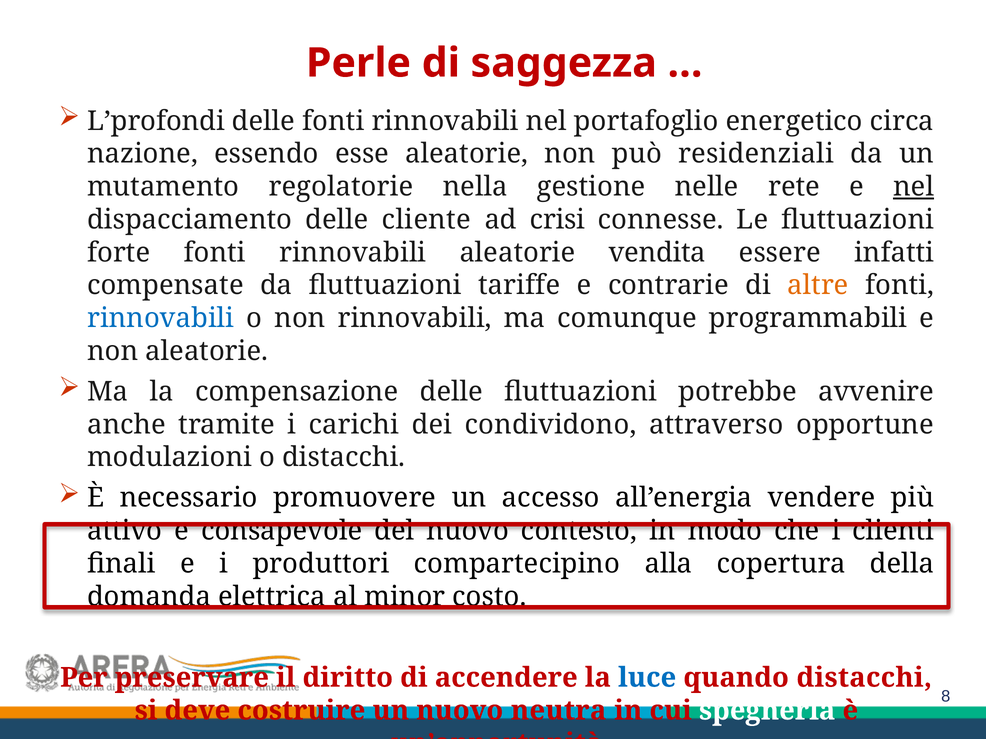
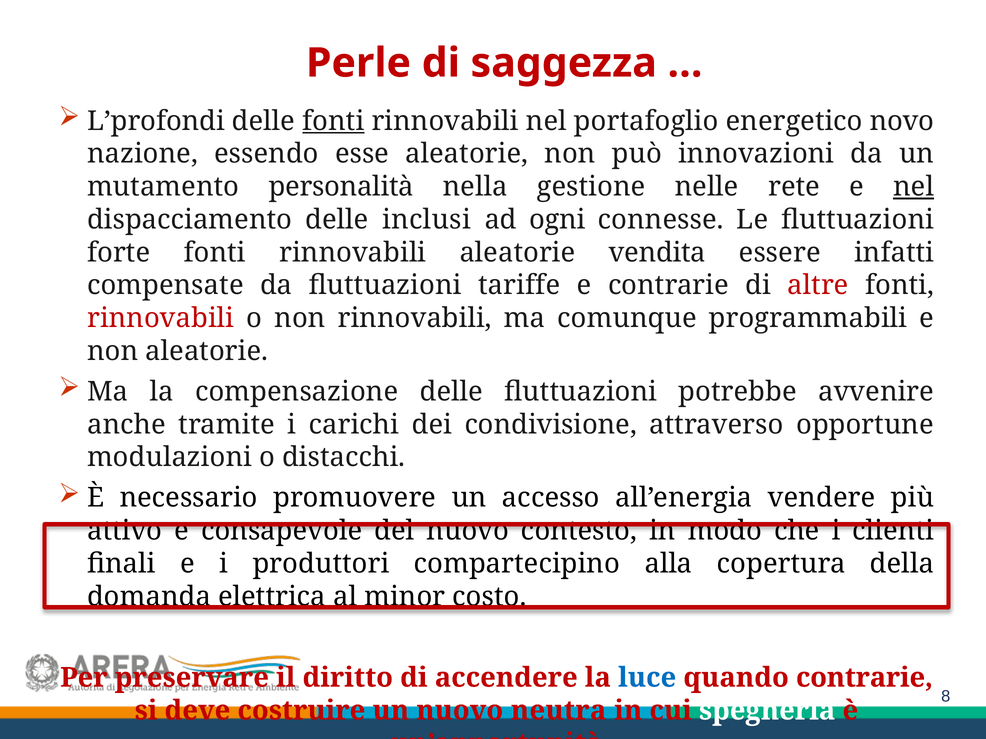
fonti underline: none -> present (333, 121)
circa: circa -> novo (902, 121)
residenziali: residenziali -> innovazioni (756, 154)
regolatorie: regolatorie -> personalità (341, 187)
cliente: cliente -> inclusi (426, 220)
crisi: crisi -> ogni (557, 220)
altre colour: orange -> red (818, 286)
rinnovabili colour: blue -> red (161, 318)
condividono: condividono -> condivisione (551, 425)
quando distacchi: distacchi -> contrarie (864, 678)
